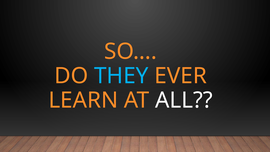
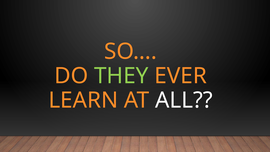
THEY colour: light blue -> light green (121, 76)
